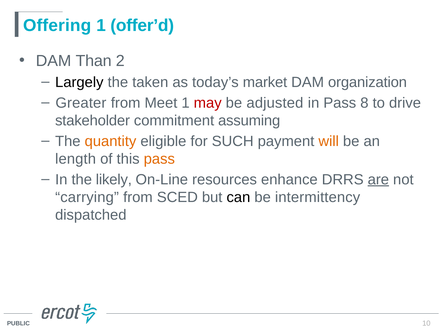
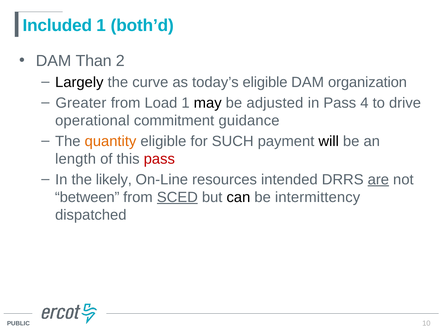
Offering: Offering -> Included (57, 26)
offer’d: offer’d -> both’d (142, 26)
taken: taken -> curve (150, 82)
today’s market: market -> eligible (265, 82)
Meet: Meet -> Load (161, 103)
may colour: red -> black (208, 103)
8: 8 -> 4 (364, 103)
stakeholder: stakeholder -> operational (92, 121)
assuming: assuming -> guidance (249, 121)
will colour: orange -> black (329, 141)
pass colour: orange -> red (159, 159)
enhance: enhance -> intended (289, 180)
carrying: carrying -> between (87, 197)
SCED underline: none -> present (177, 197)
